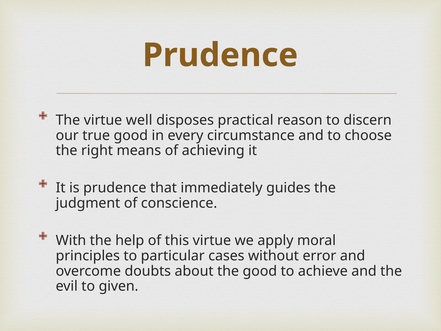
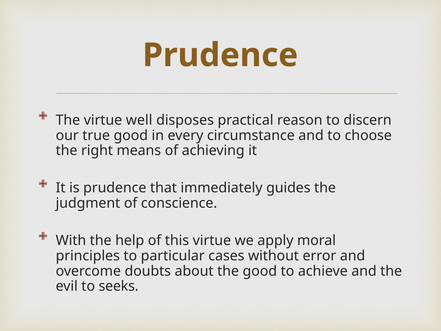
given: given -> seeks (119, 286)
